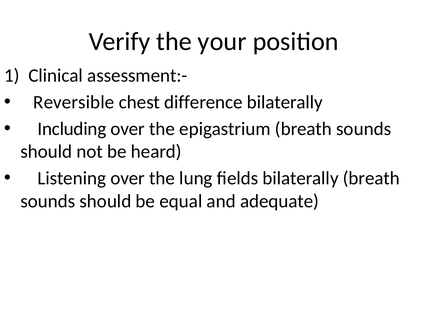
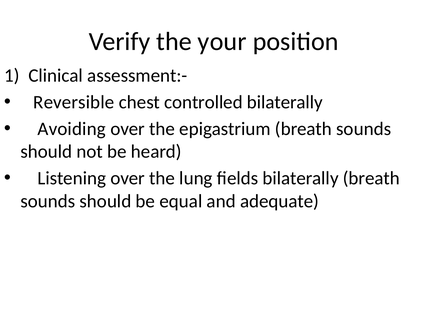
difference: difference -> controlled (203, 102)
Including: Including -> Avoiding (72, 129)
